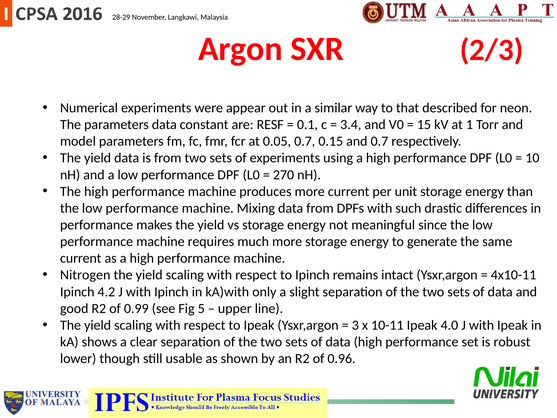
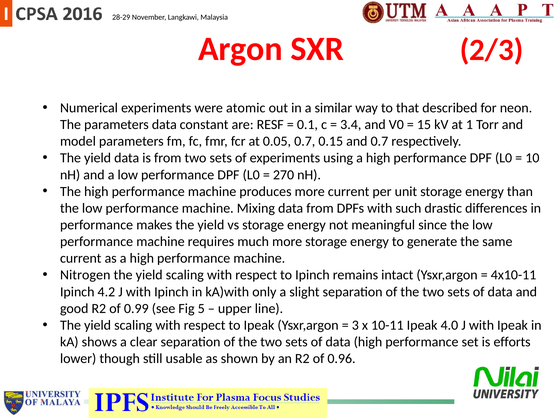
appear: appear -> atomic (246, 108)
robust: robust -> efforts (512, 342)
